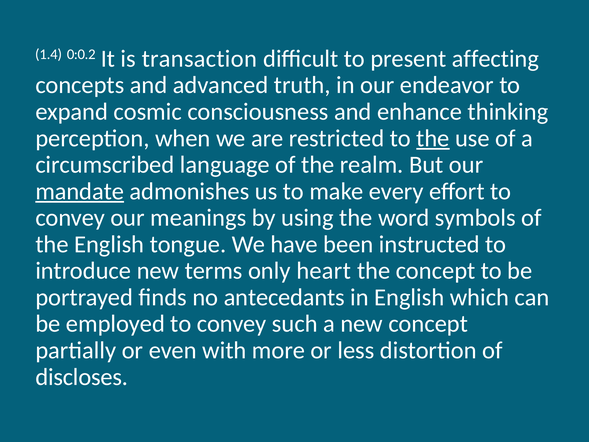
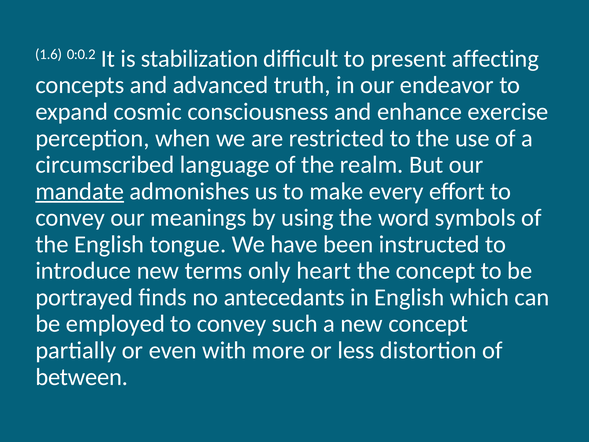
1.4: 1.4 -> 1.6 (49, 54)
transaction: transaction -> stabilization (200, 59)
thinking: thinking -> exercise (508, 112)
the underline: present -> none (433, 138)
discloses: discloses -> between (82, 377)
